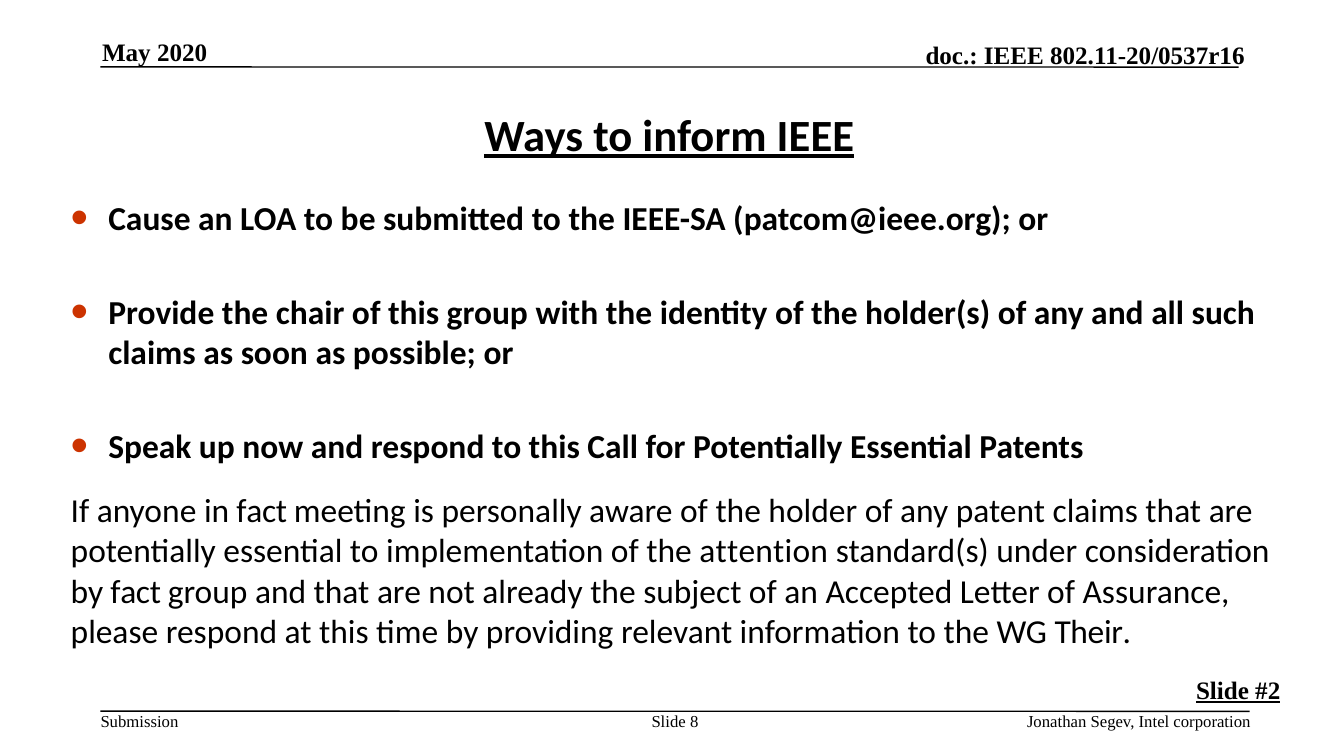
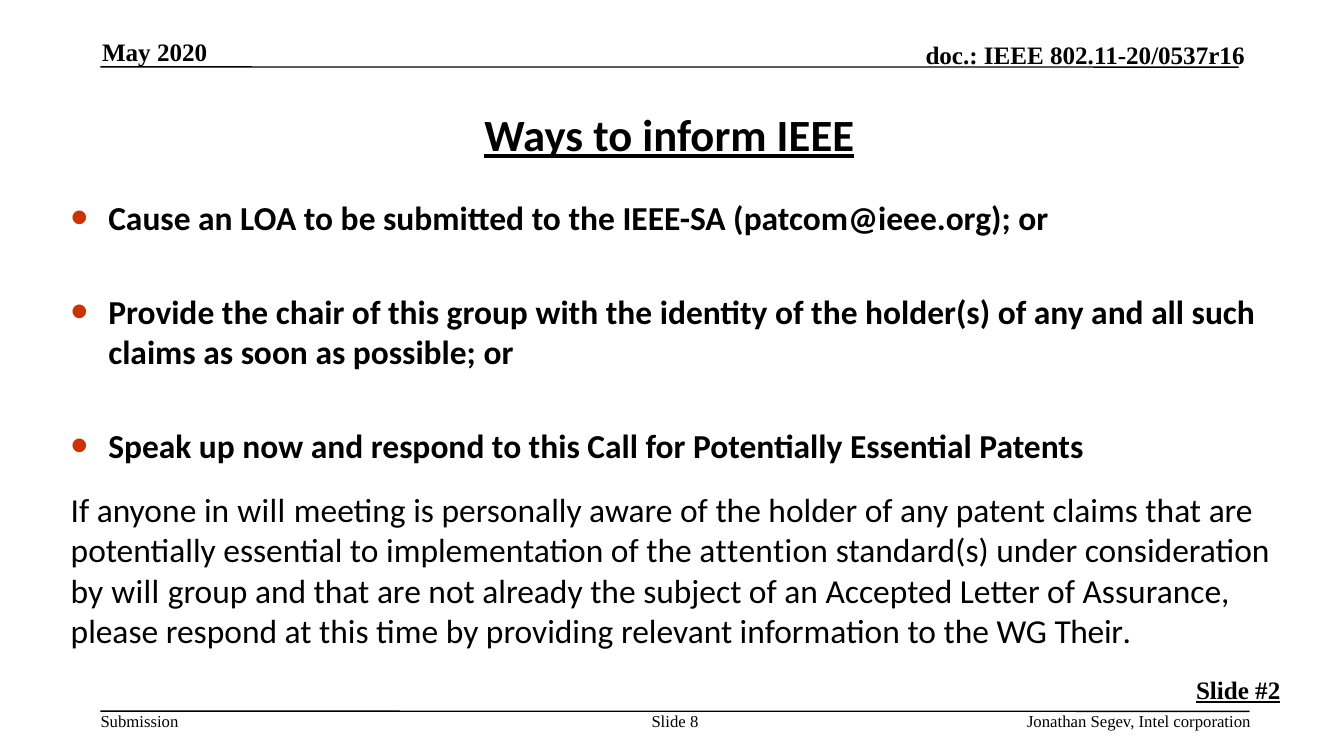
in fact: fact -> will (261, 512)
by fact: fact -> will (135, 592)
